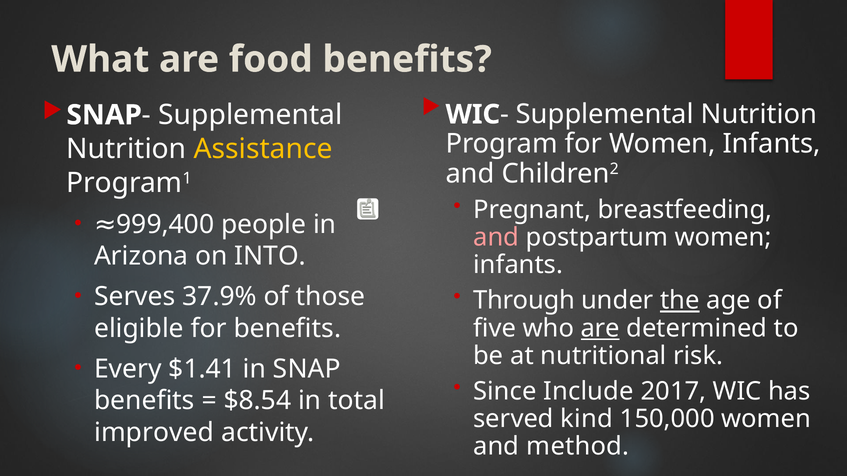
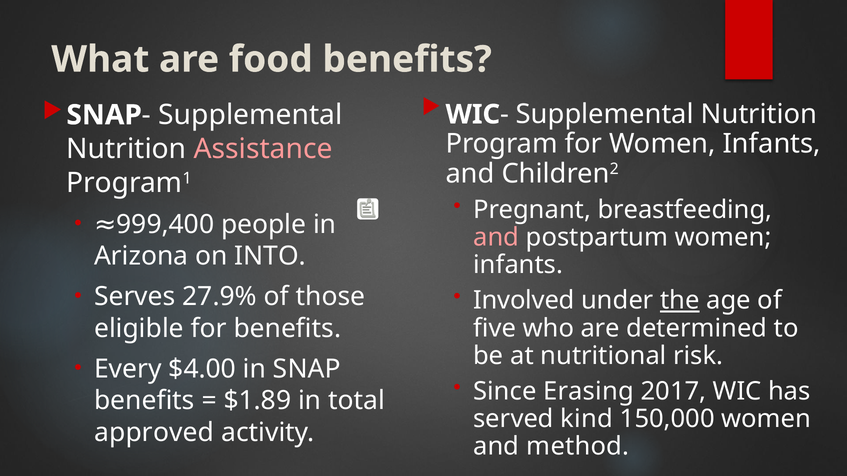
Assistance colour: yellow -> pink (263, 149)
37.9%: 37.9% -> 27.9% (220, 297)
Through: Through -> Involved (524, 301)
are underline: present -> none (600, 328)
$1.41: $1.41 -> $4.00 (202, 369)
Include: Include -> Erasing (588, 392)
$8.54: $8.54 -> $1.89 (257, 401)
improved: improved -> approved (154, 433)
